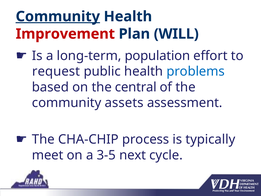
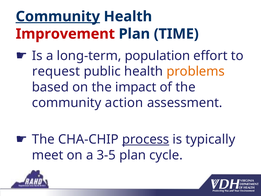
WILL: WILL -> TIME (176, 34)
problems colour: blue -> orange (196, 71)
central: central -> impact (136, 87)
assets: assets -> action (124, 103)
process underline: none -> present (146, 139)
3-5 next: next -> plan (133, 155)
